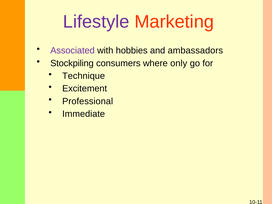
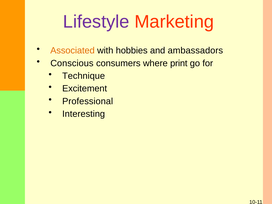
Associated colour: purple -> orange (73, 51)
Stockpiling: Stockpiling -> Conscious (72, 63)
only: only -> print (179, 63)
Immediate: Immediate -> Interesting (84, 114)
